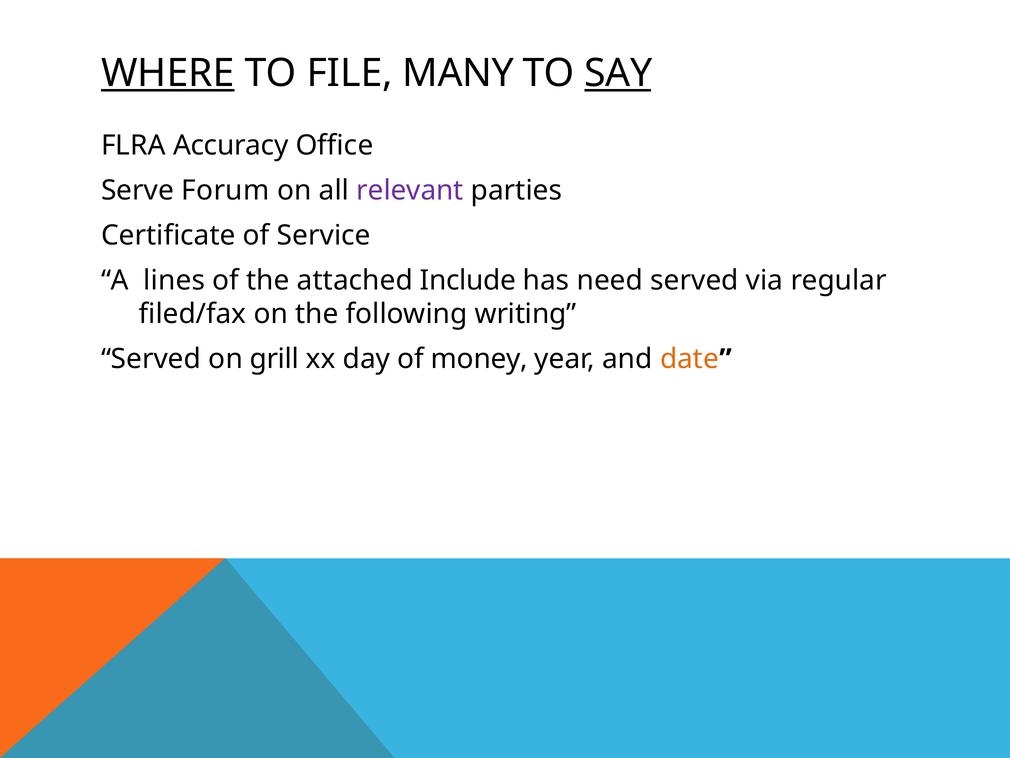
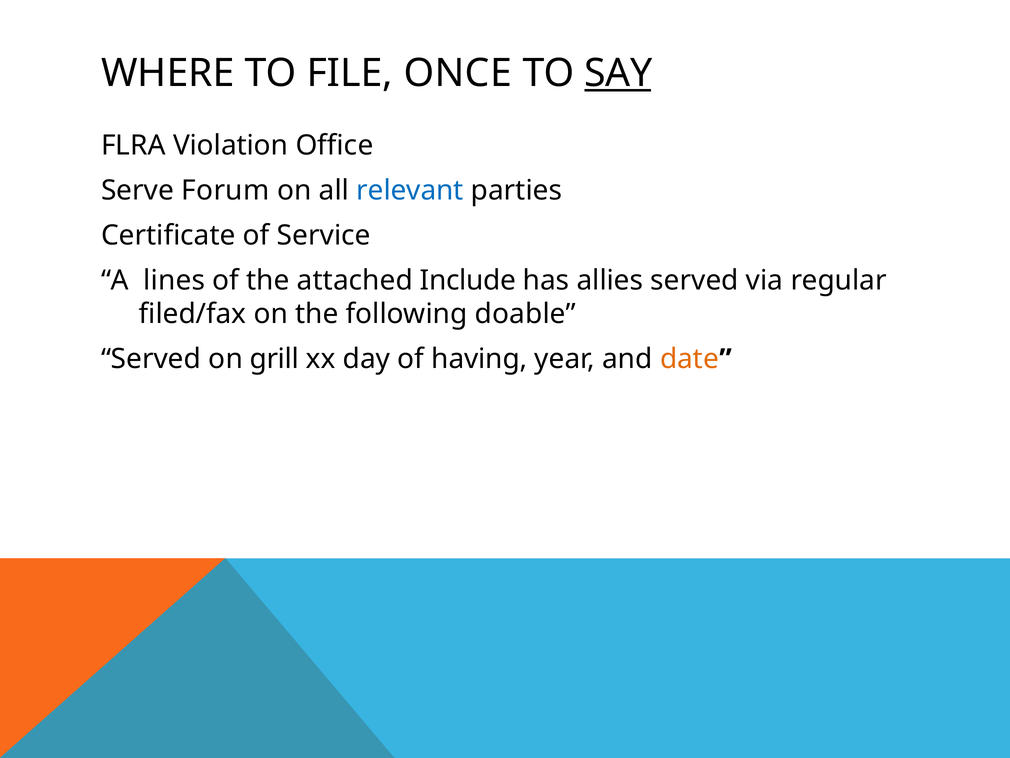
WHERE underline: present -> none (168, 73)
MANY: MANY -> ONCE (458, 73)
Accuracy: Accuracy -> Violation (231, 145)
relevant colour: purple -> blue (410, 190)
need: need -> allies (610, 280)
writing: writing -> doable (525, 314)
money: money -> having (479, 359)
